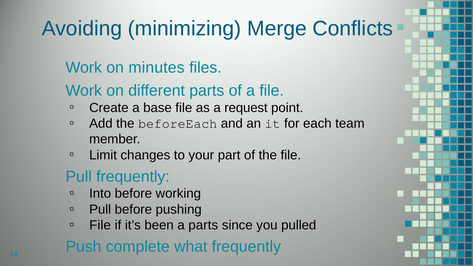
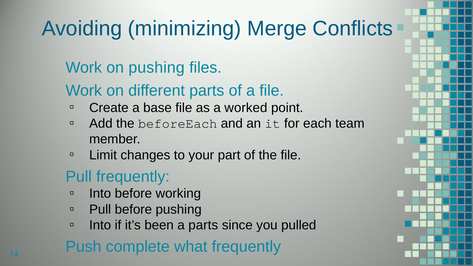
on minutes: minutes -> pushing (157, 68)
request: request -> worked (246, 108)
File: File -> Into (100, 225)
